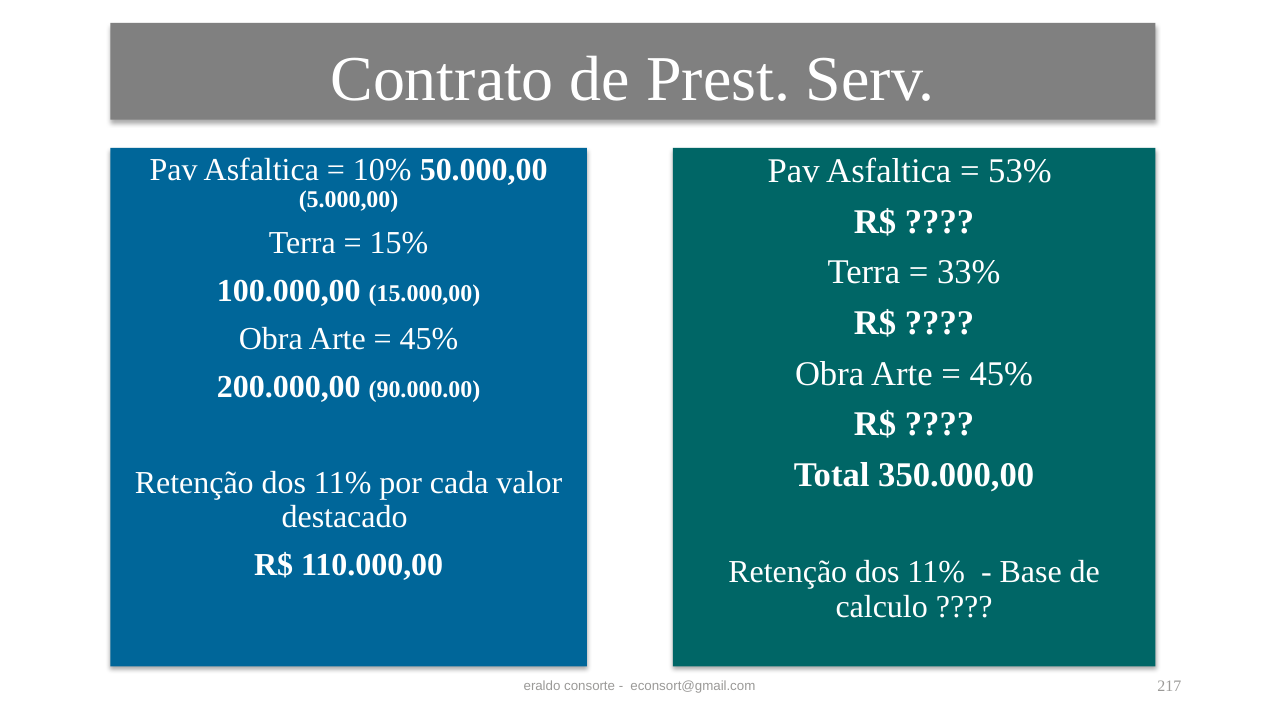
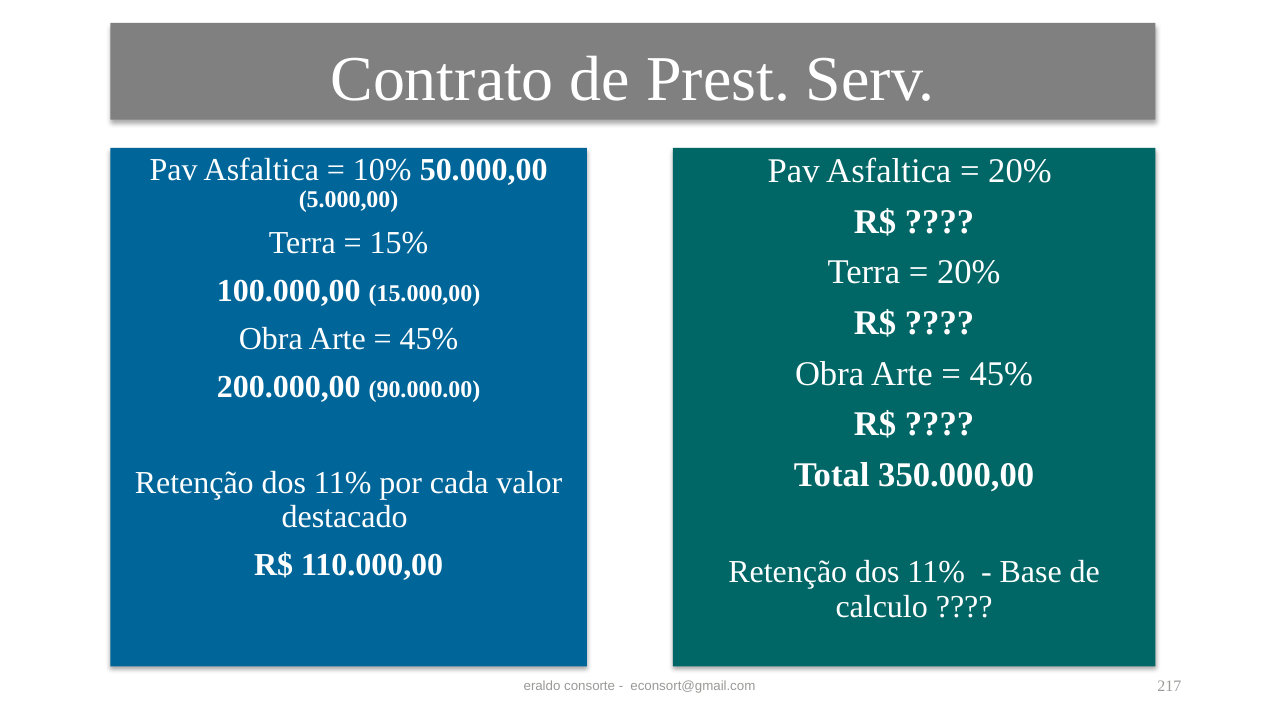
53%: 53% -> 20% (1020, 171)
33%: 33% -> 20% (969, 273)
